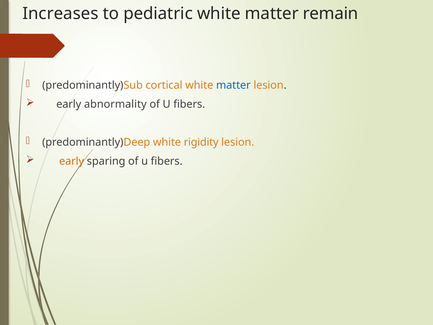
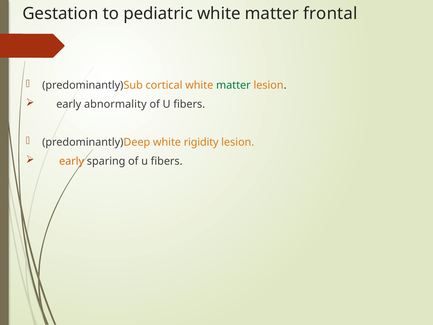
Increases: Increases -> Gestation (60, 13)
remain: remain -> frontal (330, 13)
matter colour: blue -> green (233, 85)
